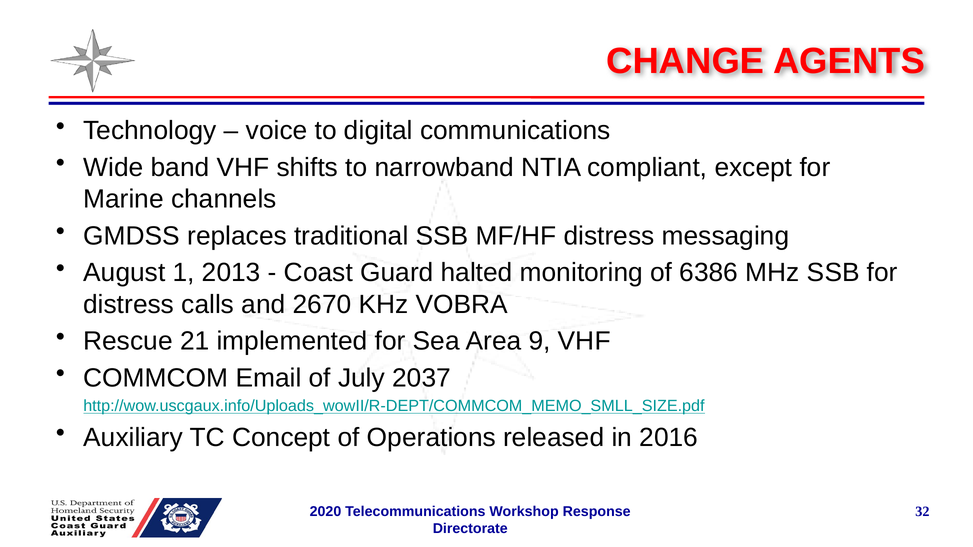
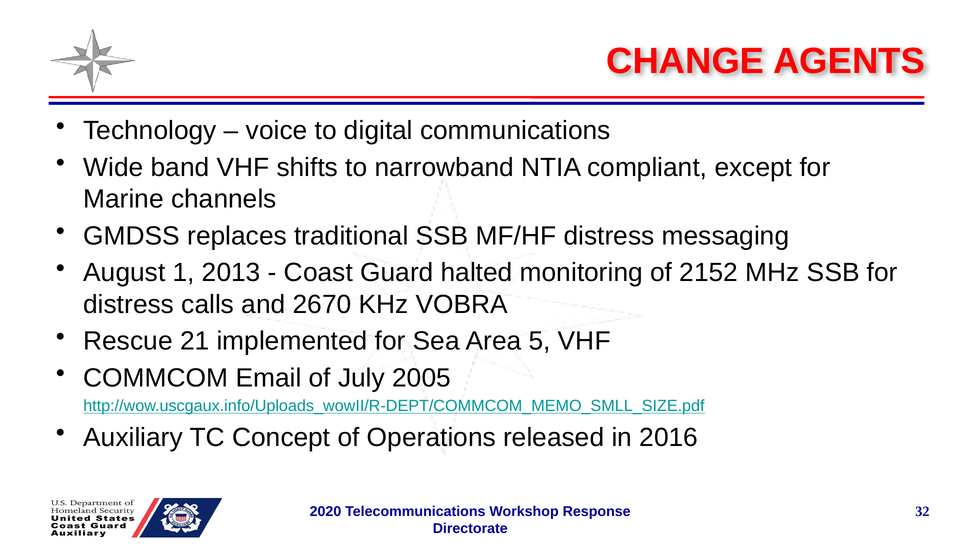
6386: 6386 -> 2152 (709, 273)
9: 9 -> 5 (540, 341)
2037: 2037 -> 2005 (422, 378)
